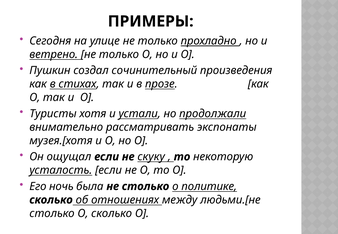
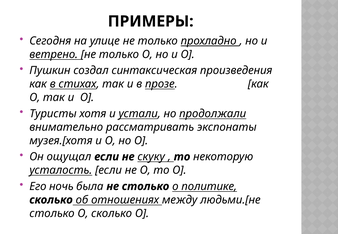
сочинительный: сочинительный -> синтаксическая (154, 70)
